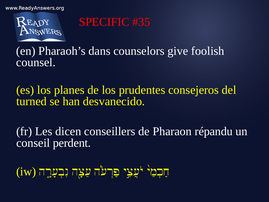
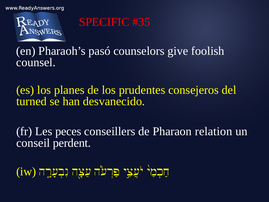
dans: dans -> pasó (100, 51)
dicen: dicen -> peces (68, 131)
répandu: répandu -> relation (214, 131)
